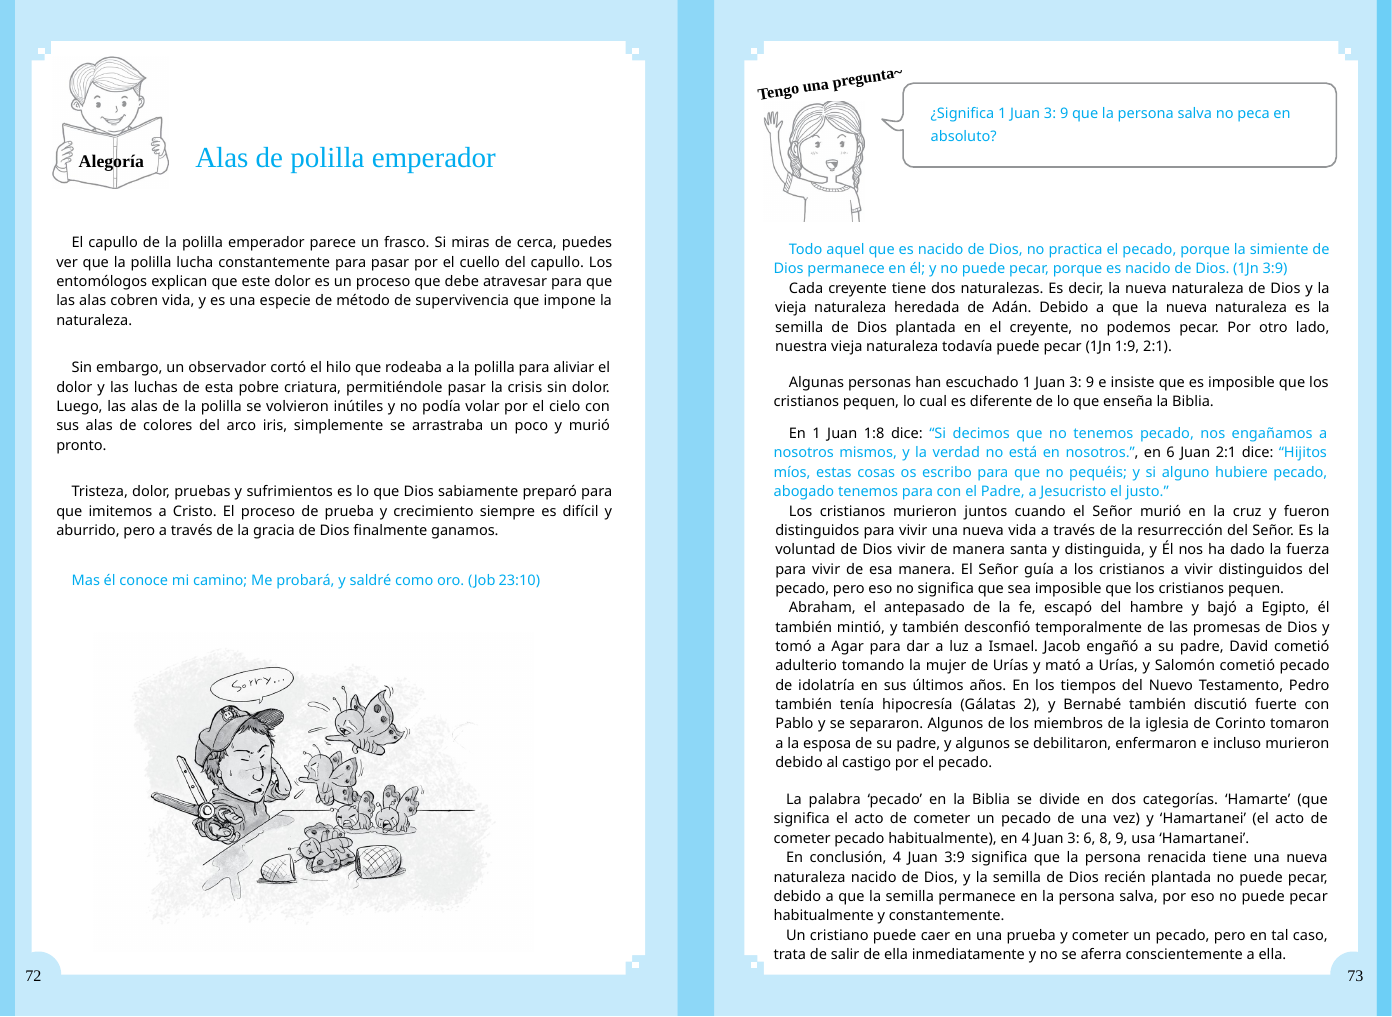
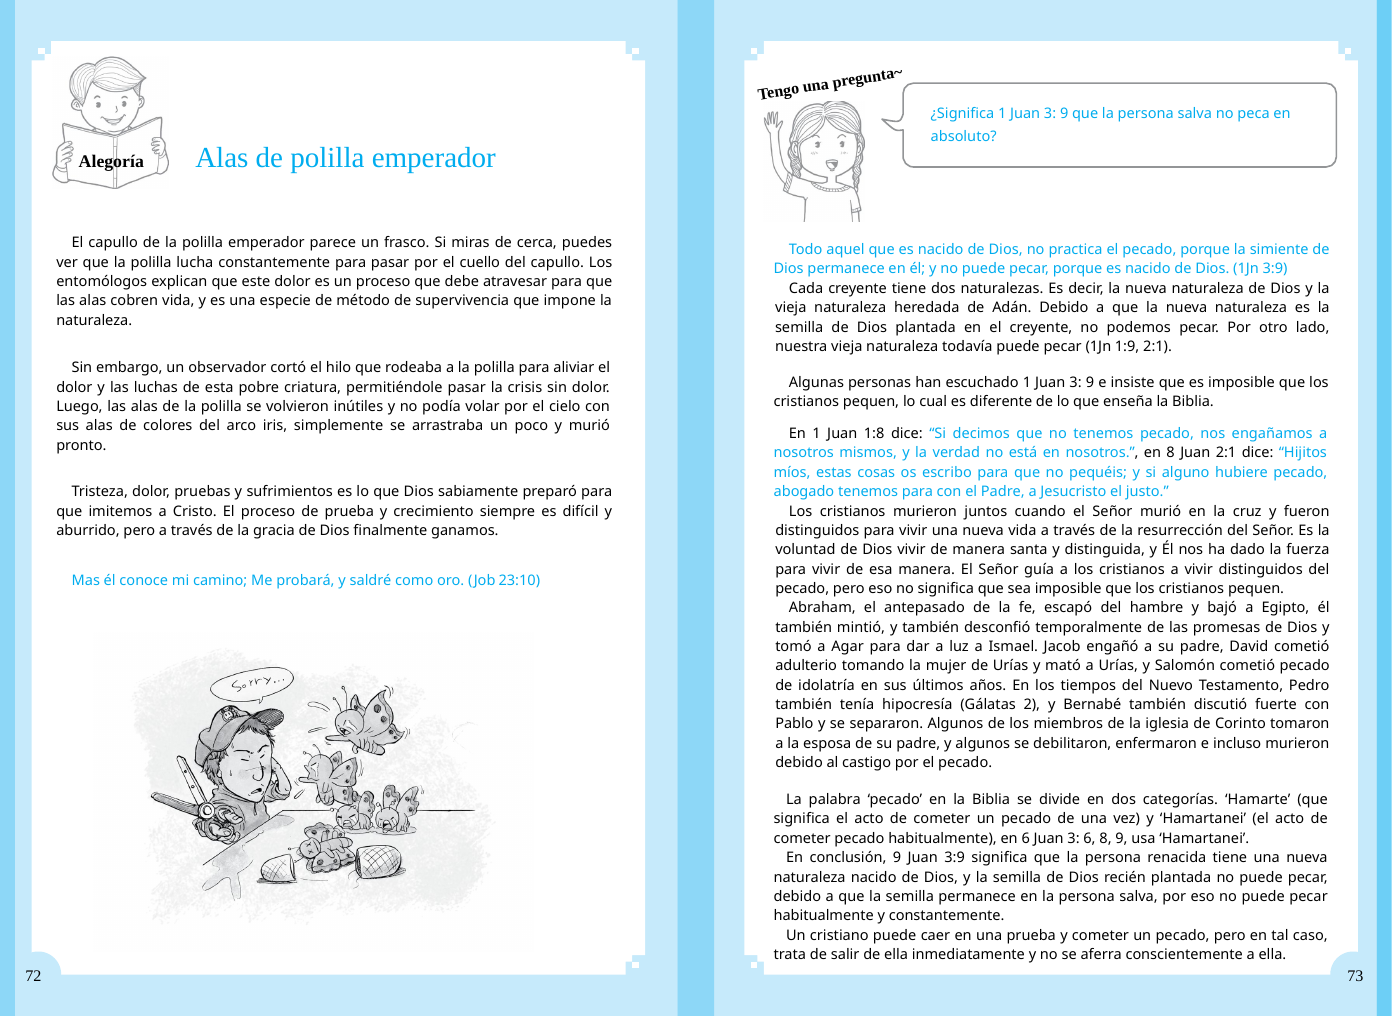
en 6: 6 -> 8 (1171, 453)
en 4: 4 -> 6 (1026, 839)
conclusión 4: 4 -> 9 (897, 858)
